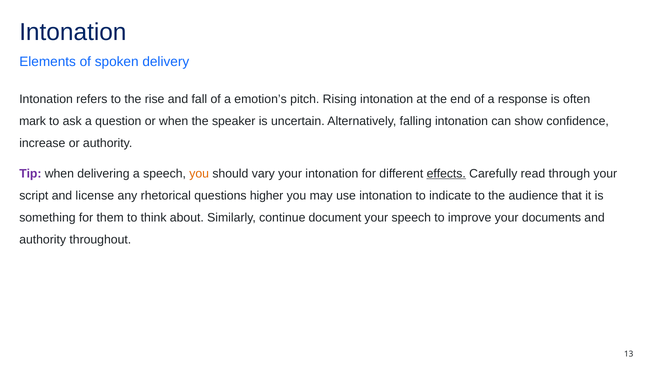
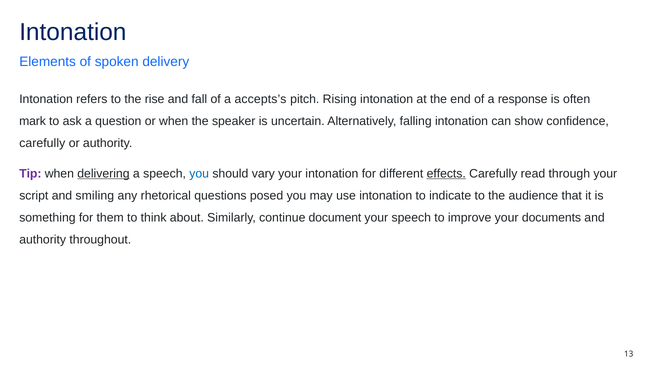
emotion’s: emotion’s -> accepts’s (261, 99)
increase: increase -> carefully (42, 143)
delivering underline: none -> present (103, 173)
you colour: orange -> blue (199, 173)
license: license -> smiling (95, 195)
higher: higher -> posed (267, 195)
